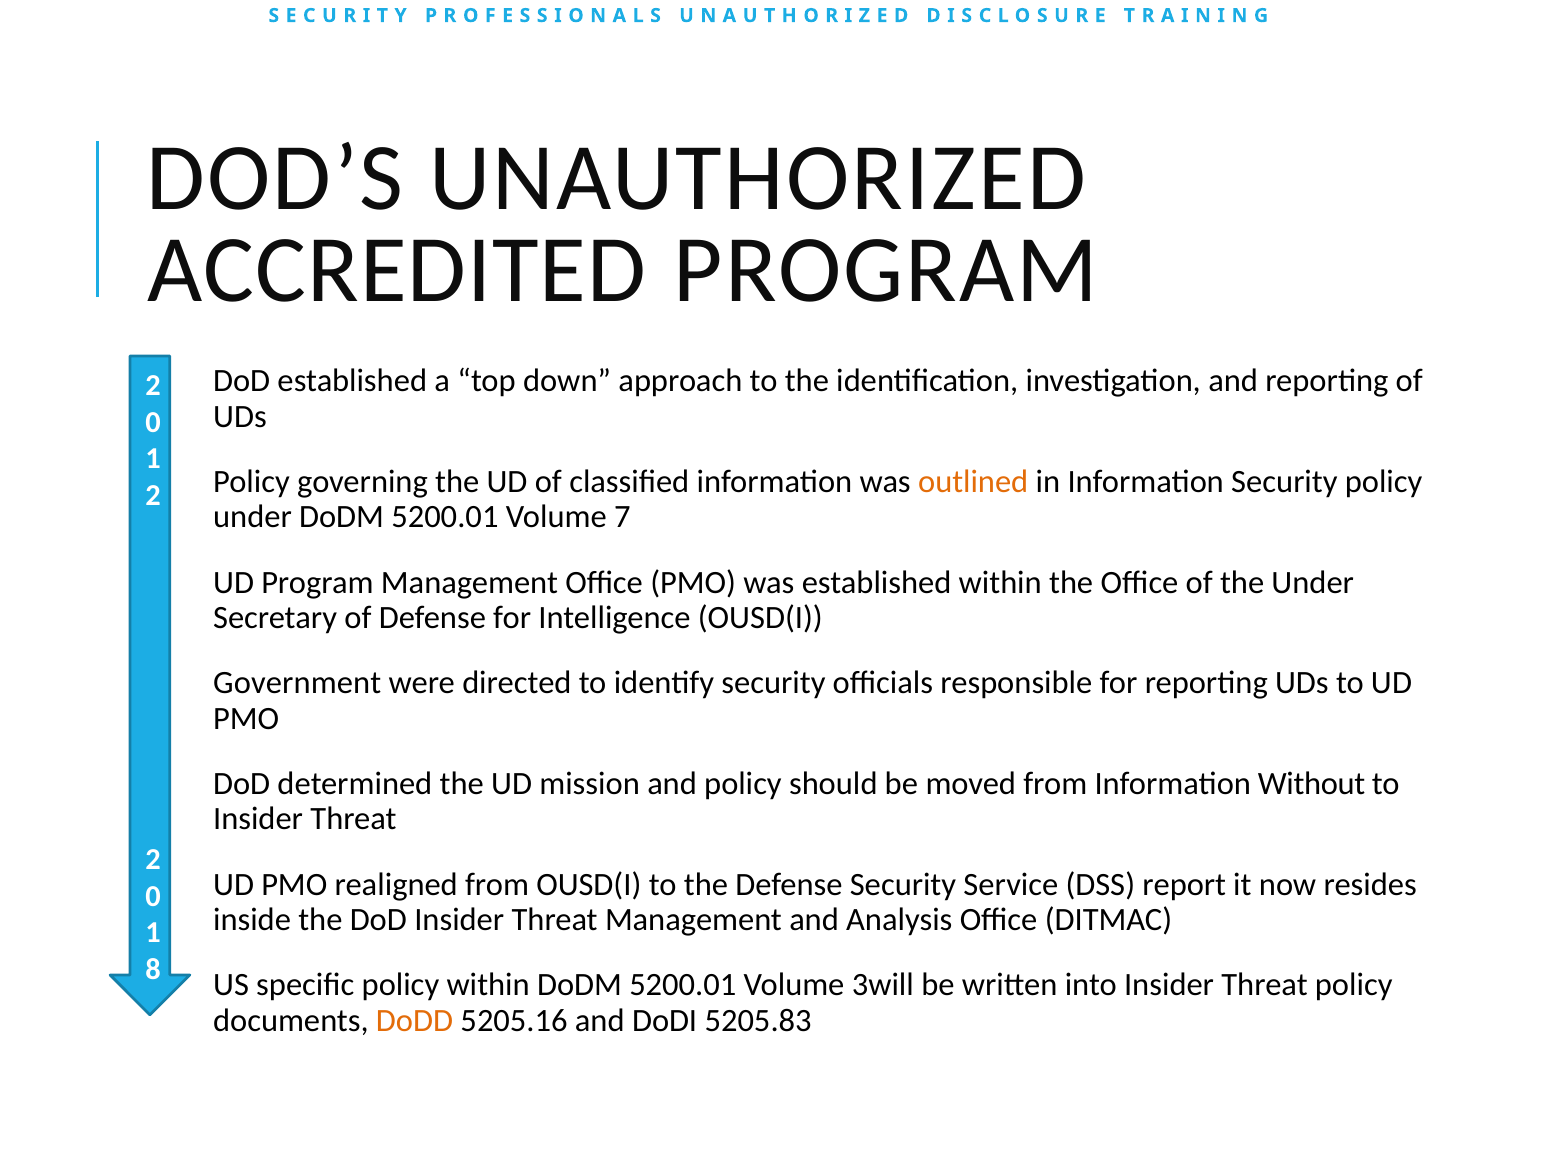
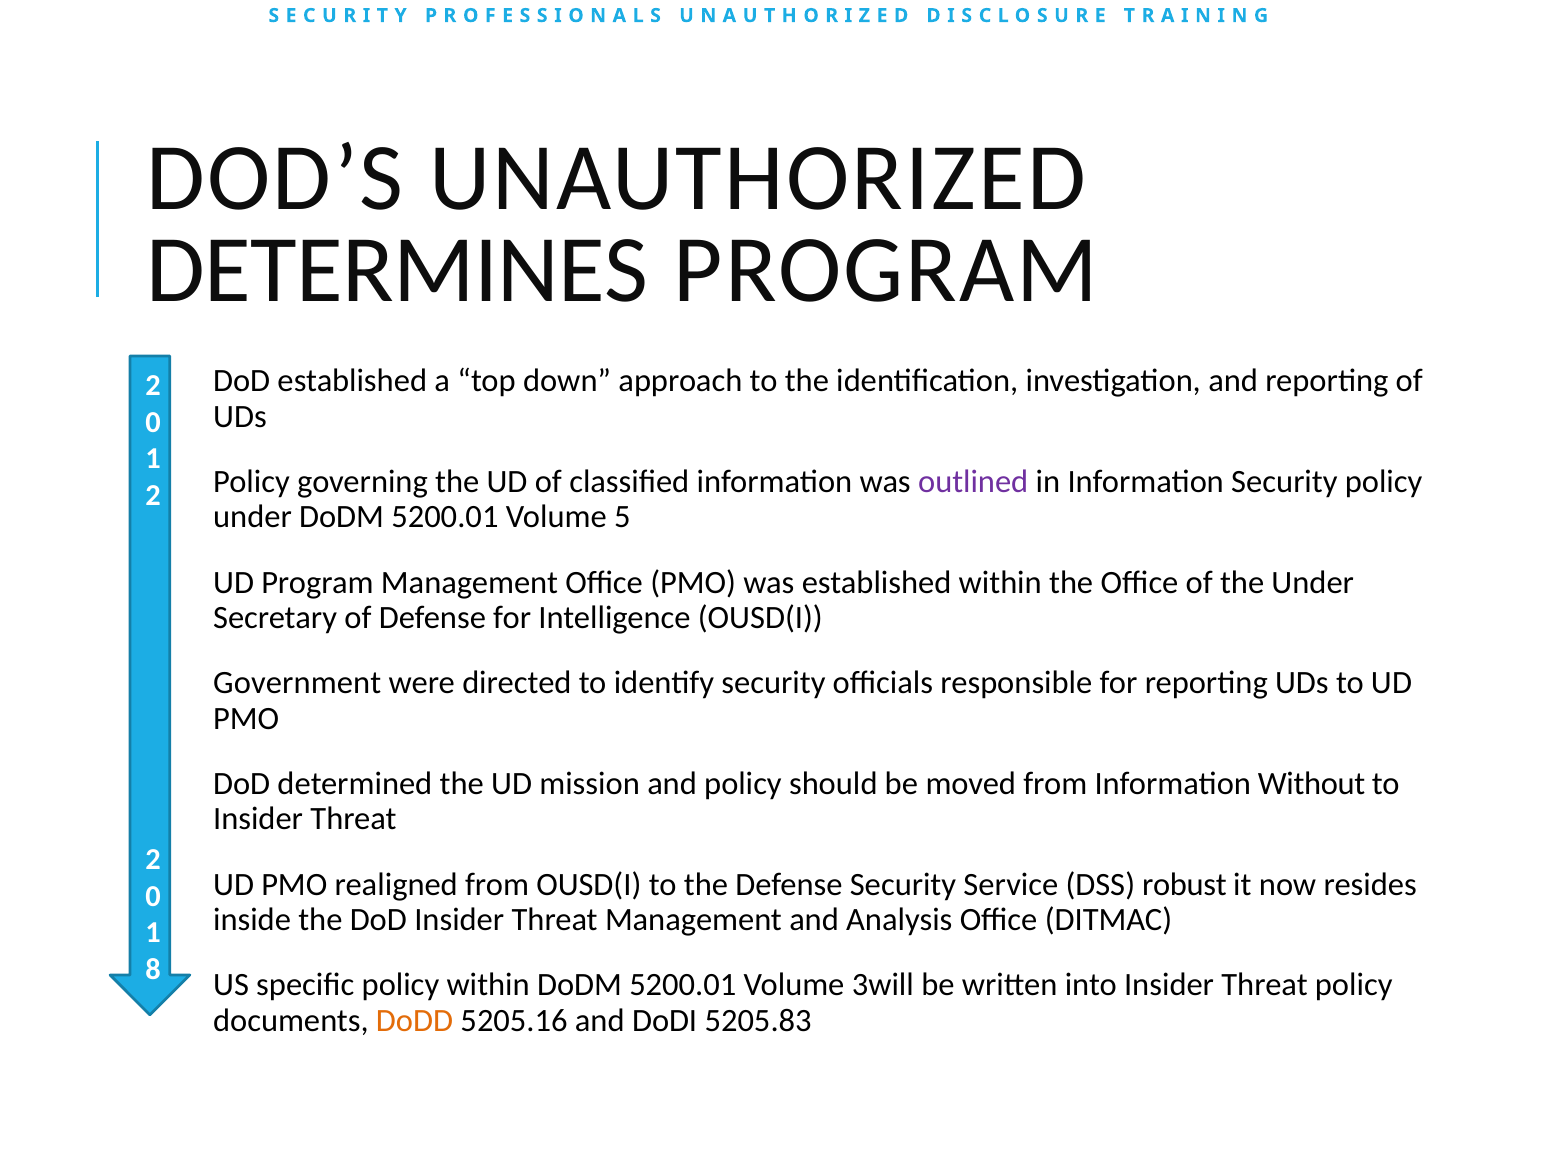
ACCREDITED: ACCREDITED -> DETERMINES (398, 270)
outlined colour: orange -> purple (973, 482)
7: 7 -> 5 (622, 517)
report: report -> robust (1184, 885)
